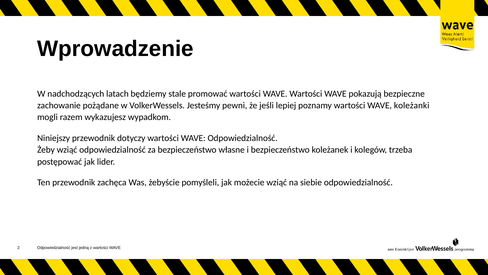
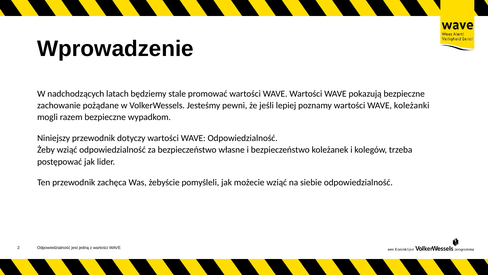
razem wykazujesz: wykazujesz -> bezpieczne (105, 117)
